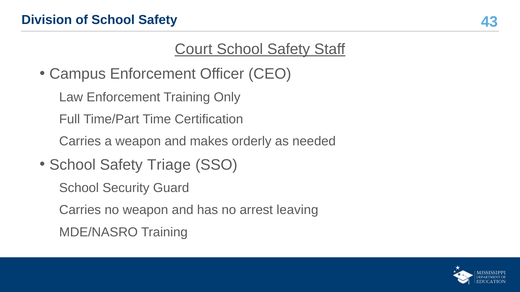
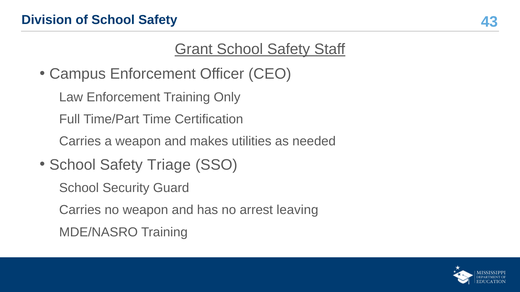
Court: Court -> Grant (194, 49)
orderly: orderly -> utilities (252, 141)
